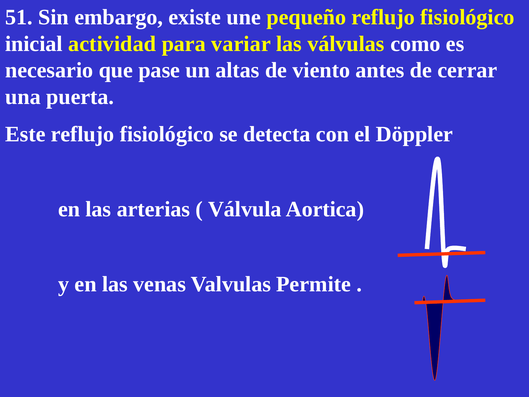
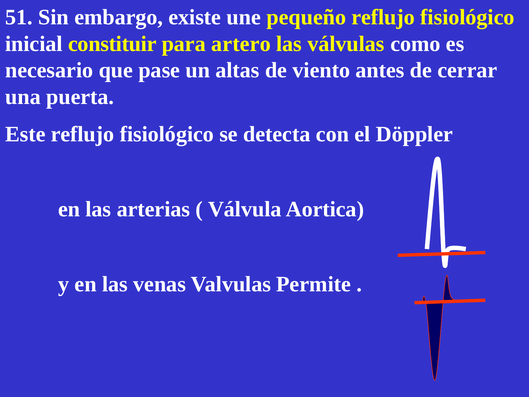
actividad: actividad -> constituir (112, 44)
variar: variar -> artero (241, 44)
